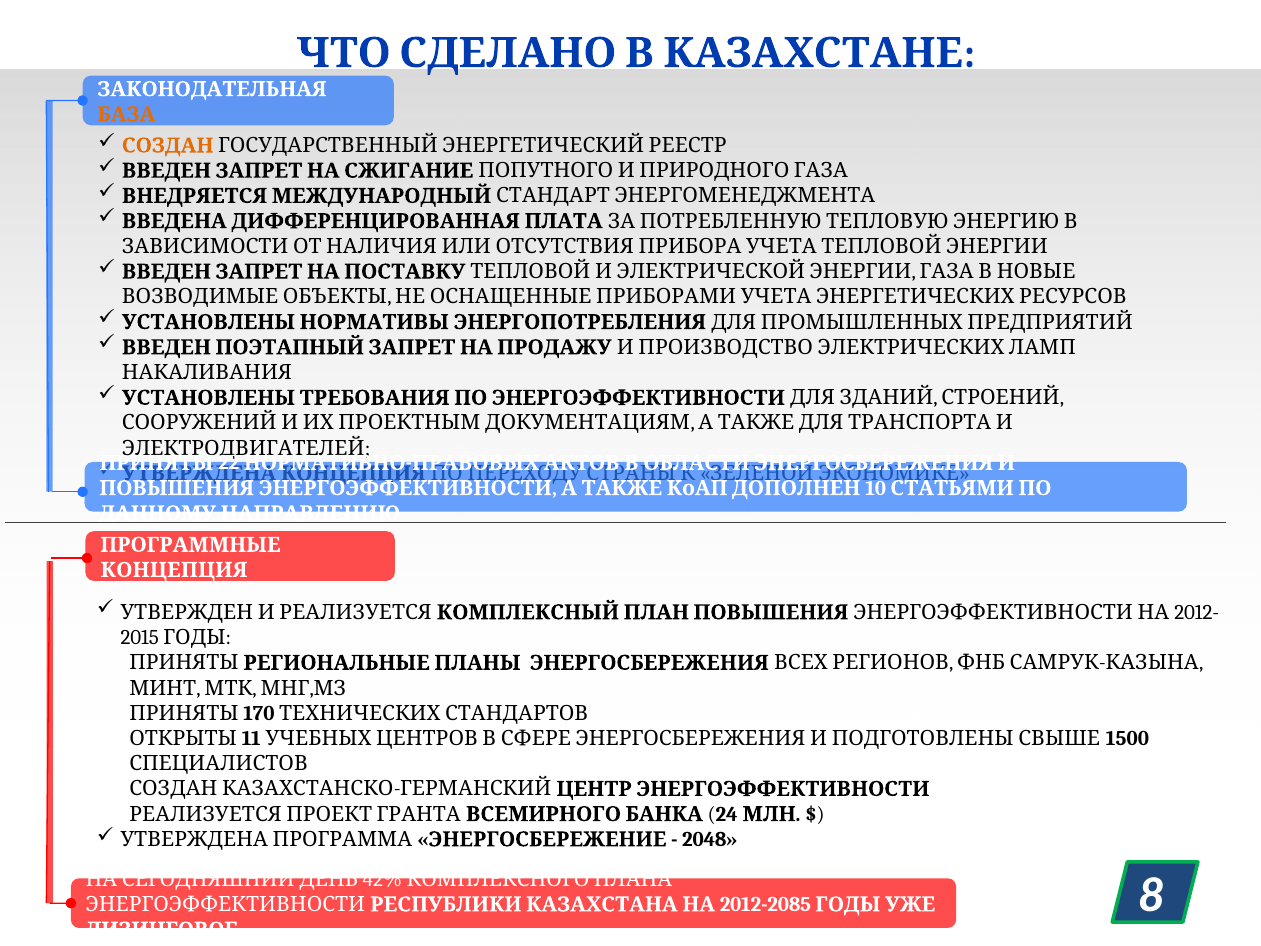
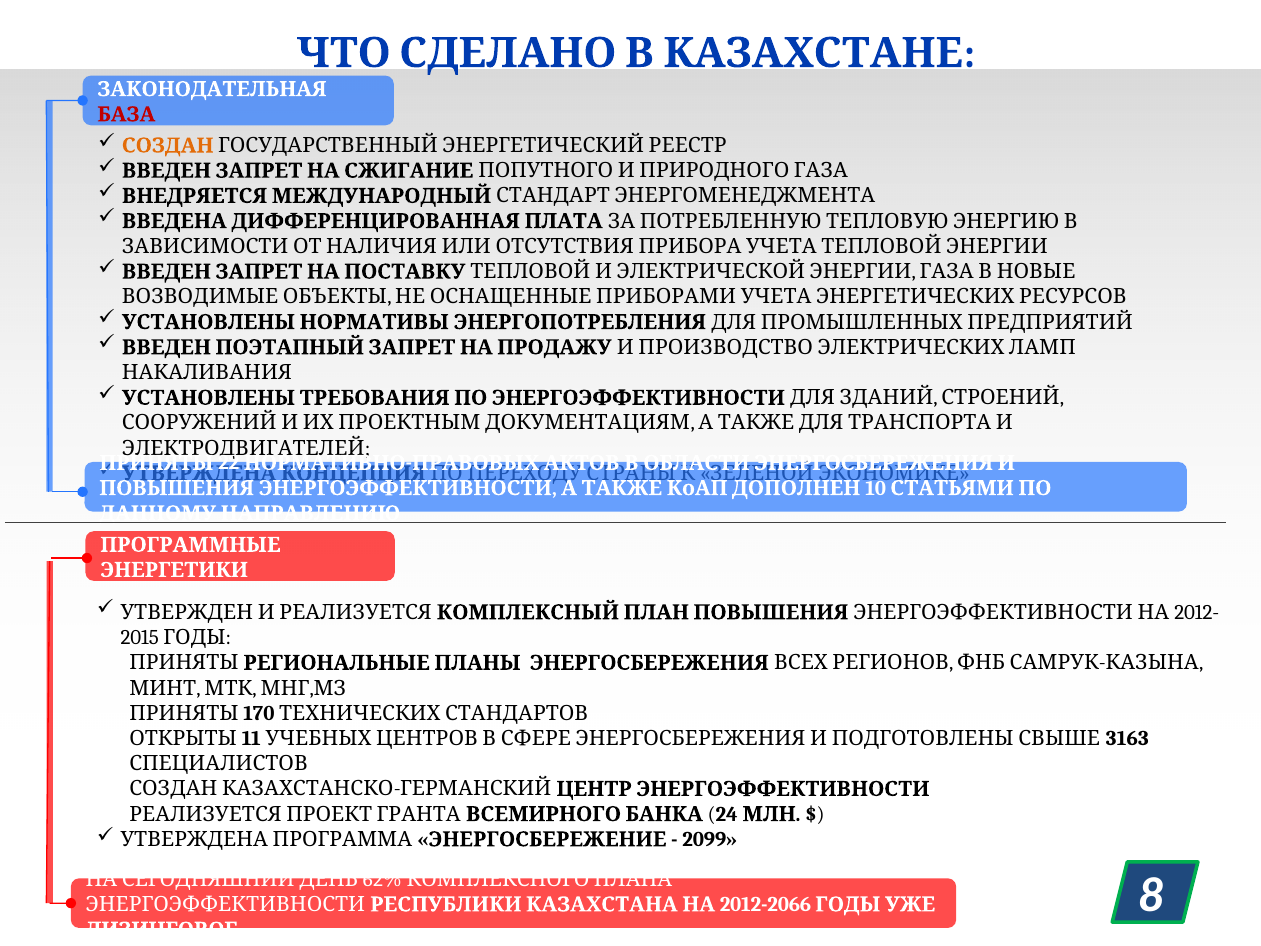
БАЗА colour: orange -> red (126, 114)
КОНЦЕПЦИЯ: КОНЦЕПЦИЯ -> ЭНЕРГЕТИКИ (174, 570)
1500: 1500 -> 3163 (1127, 738)
2048: 2048 -> 2099 (710, 839)
42%: 42% -> 62% (382, 879)
2012-2085: 2012-2085 -> 2012-2066 (765, 904)
